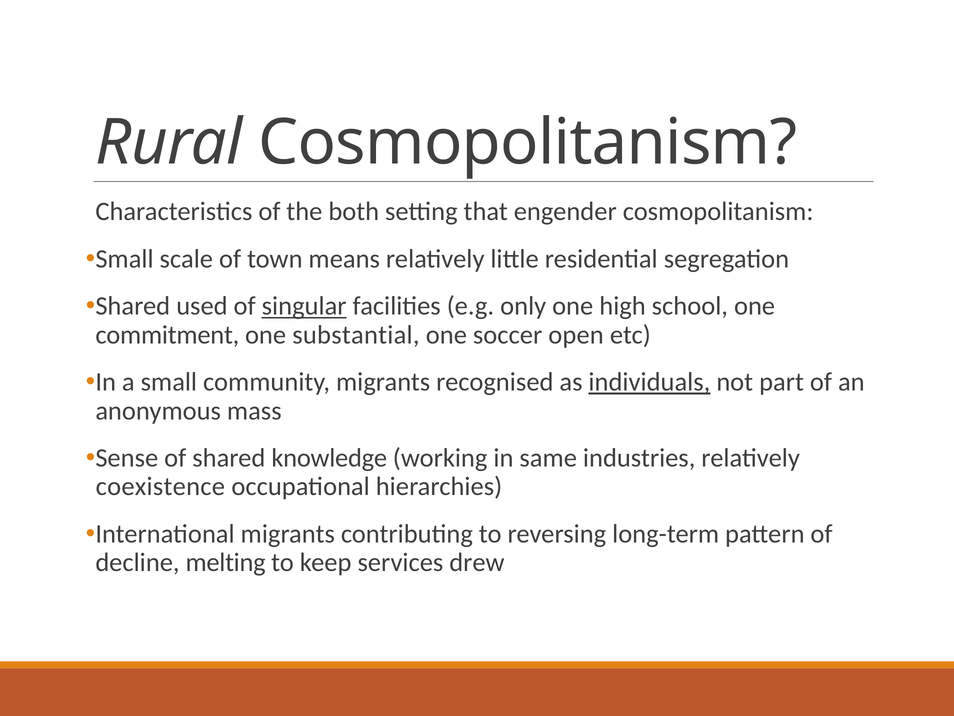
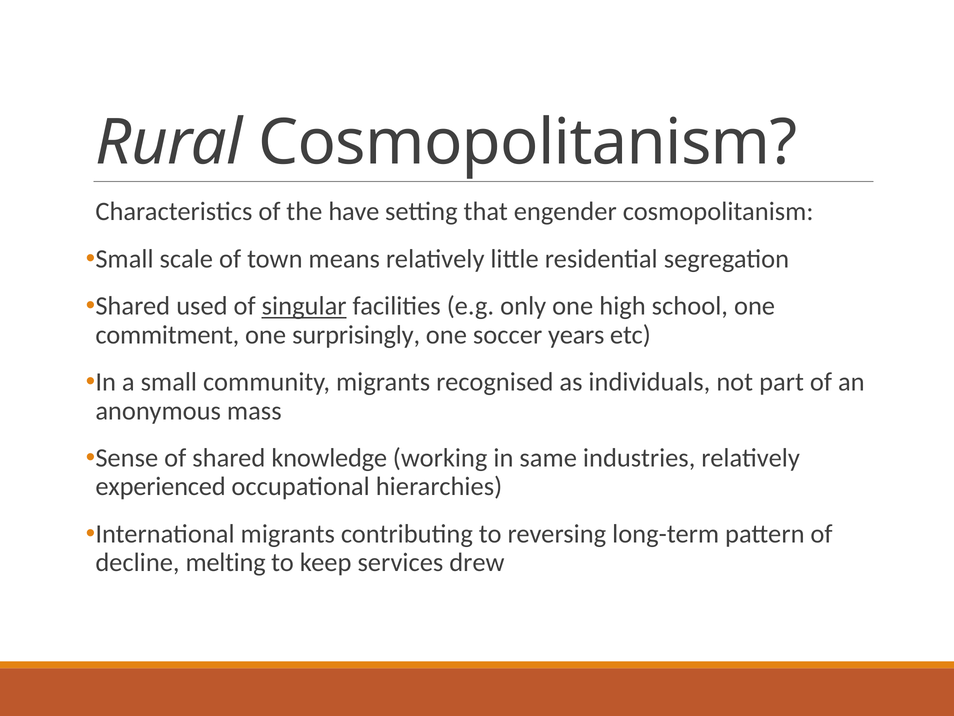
both: both -> have (354, 212)
substantial: substantial -> surprisingly (356, 335)
open: open -> years (576, 335)
individuals underline: present -> none (649, 382)
coexistence: coexistence -> experienced (161, 486)
